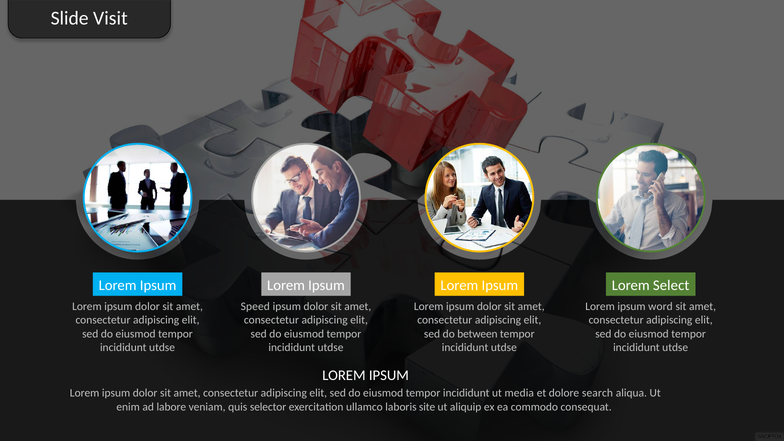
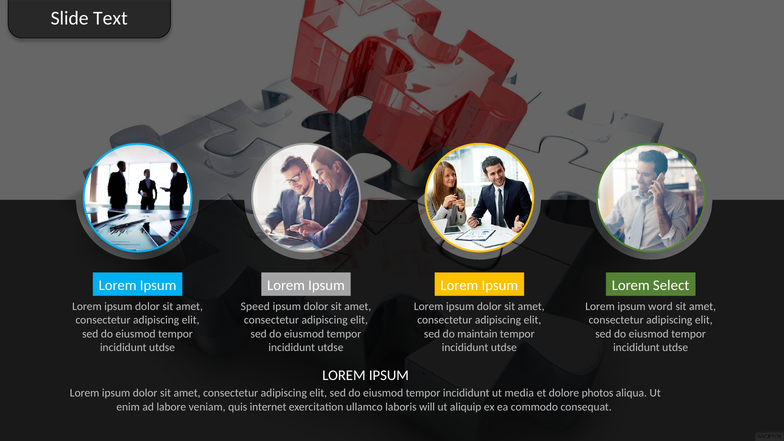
Visit: Visit -> Text (110, 19)
between: between -> maintain (477, 334)
search: search -> photos (598, 393)
selector: selector -> internet (268, 407)
site: site -> will (427, 407)
